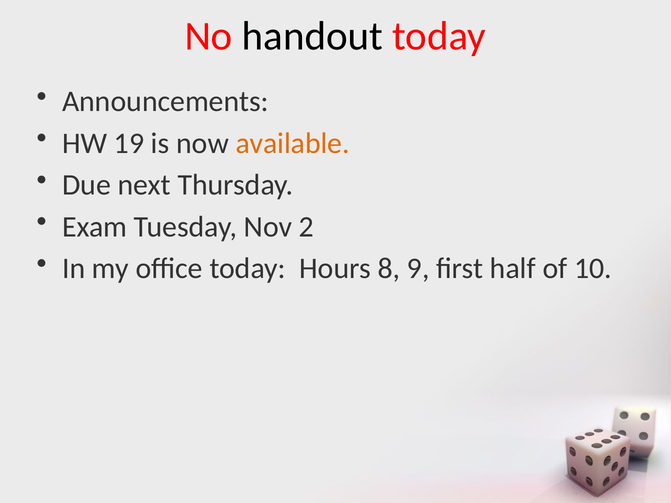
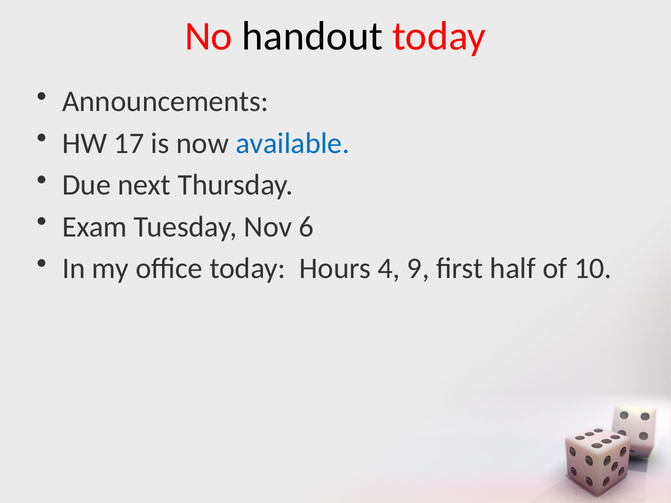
19: 19 -> 17 (129, 143)
available colour: orange -> blue (293, 143)
2: 2 -> 6 (306, 227)
8: 8 -> 4 (389, 269)
